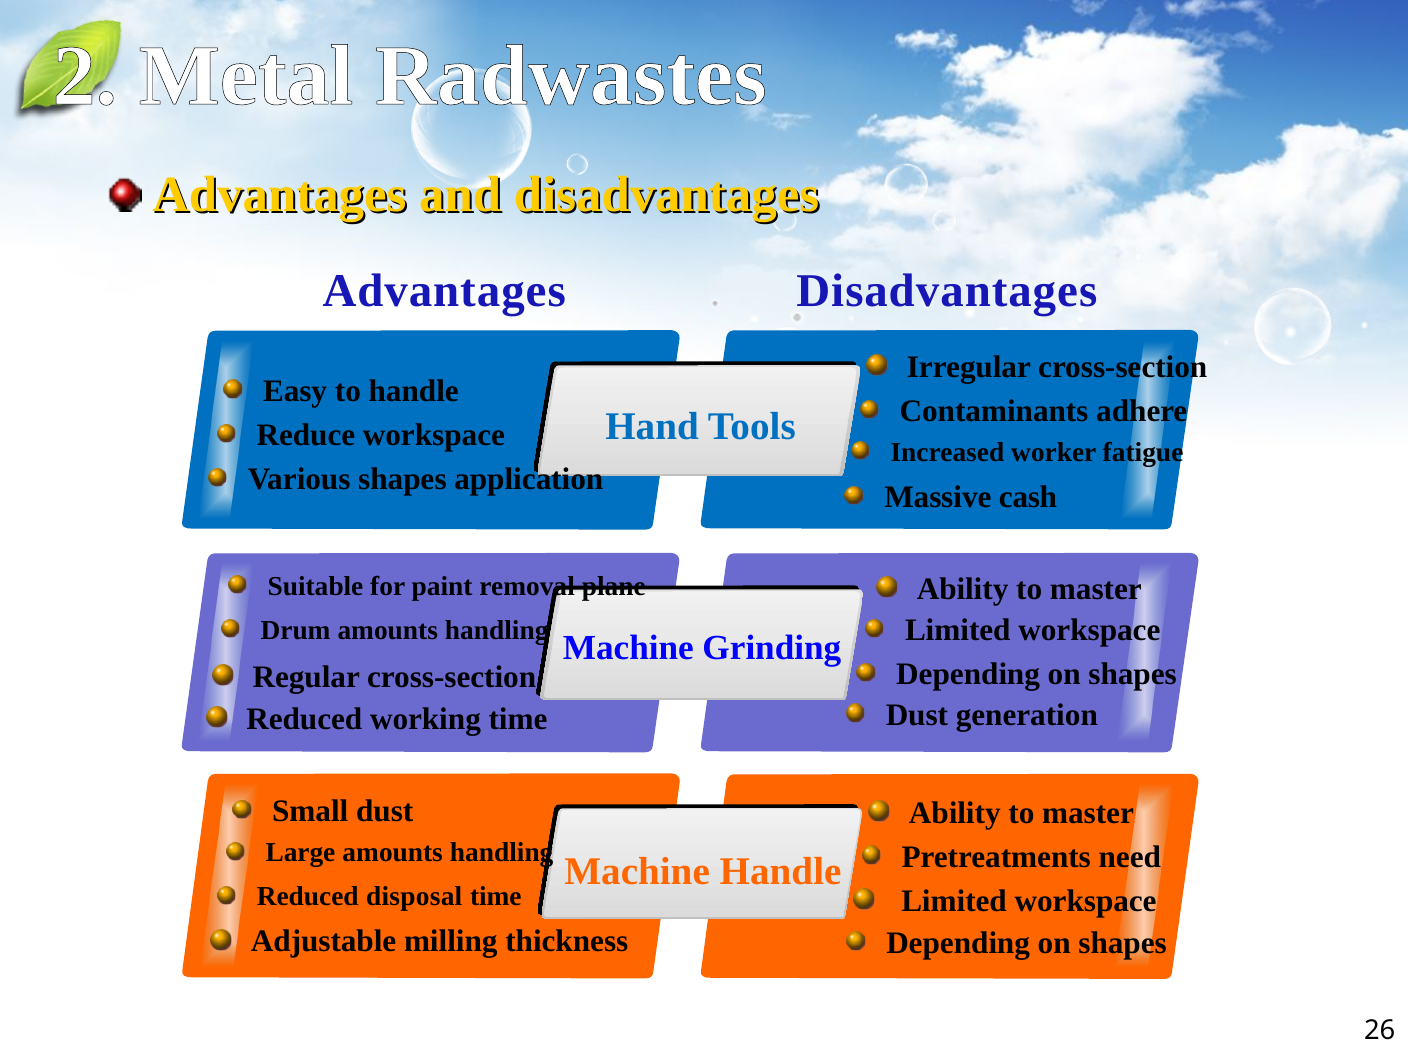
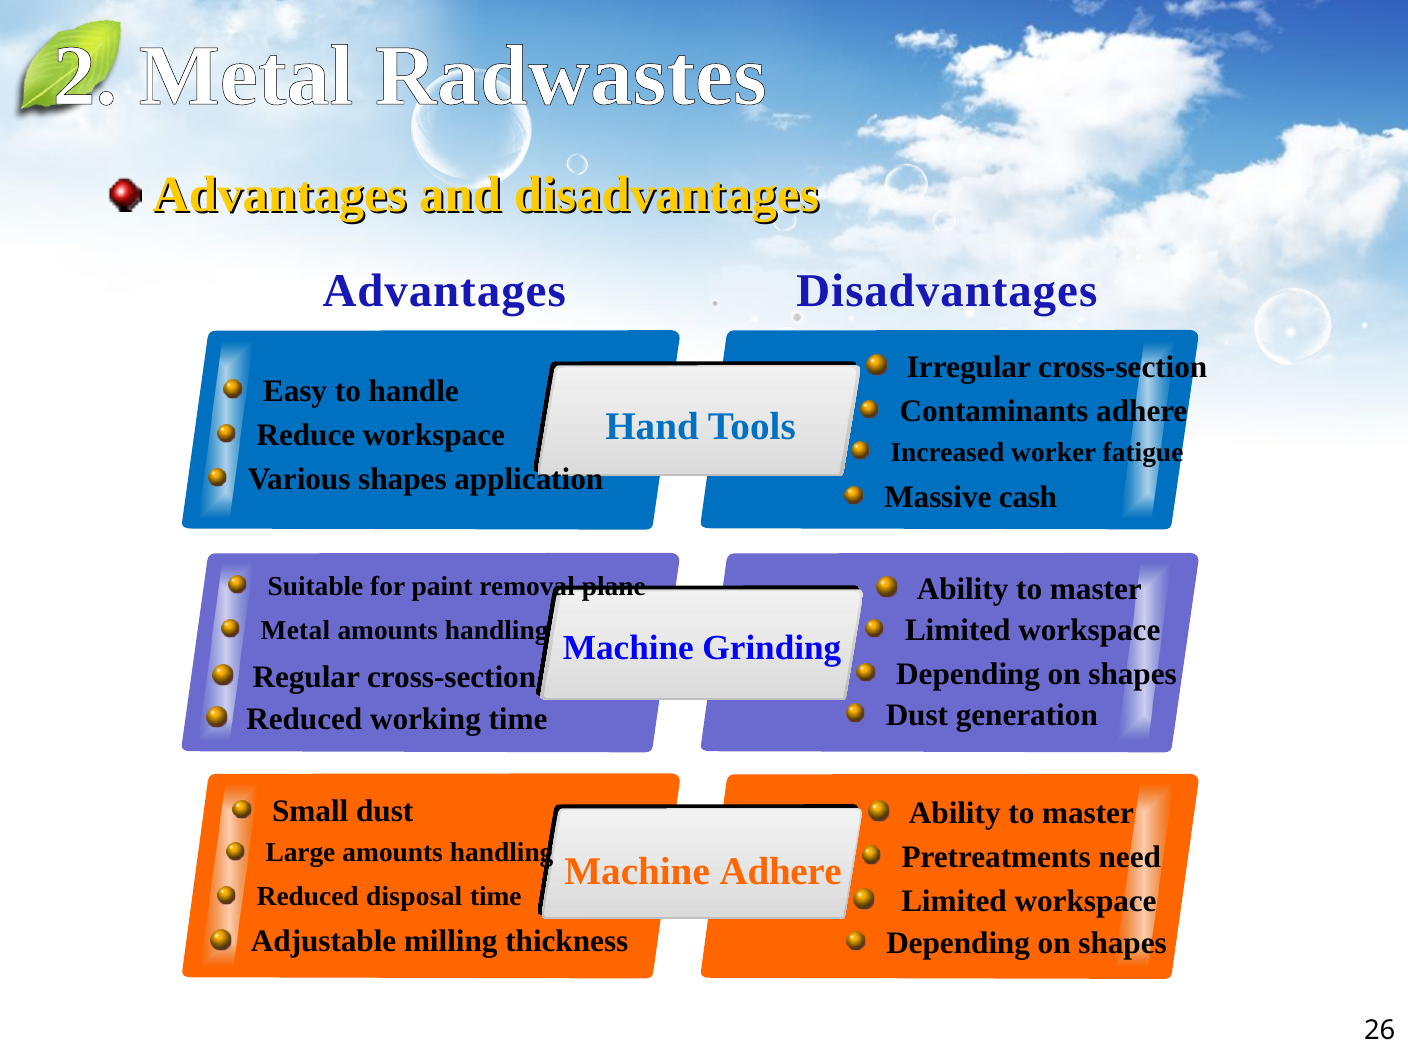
Drum: Drum -> Metal (295, 630)
Machine Handle: Handle -> Adhere (781, 872)
